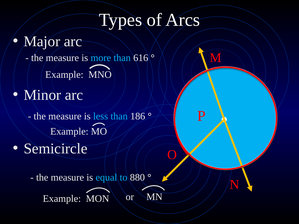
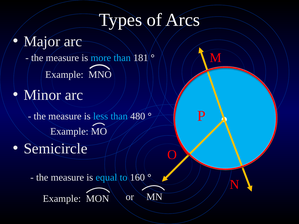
616: 616 -> 181 (141, 58)
186: 186 -> 480 (138, 116)
880: 880 -> 160 (137, 178)
